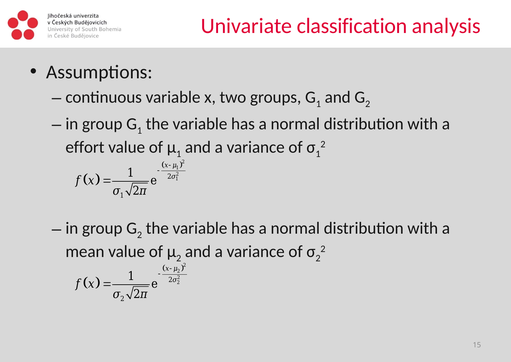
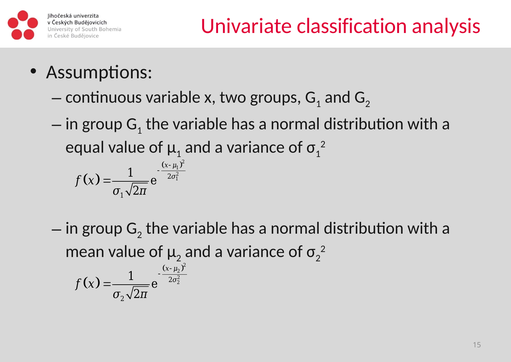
effort: effort -> equal (85, 147)
